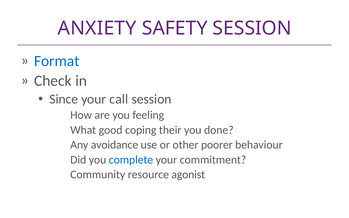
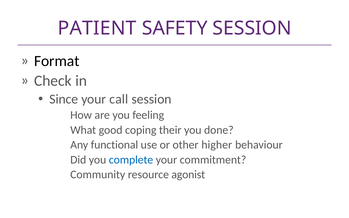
ANXIETY: ANXIETY -> PATIENT (97, 28)
Format colour: blue -> black (57, 61)
avoidance: avoidance -> functional (114, 145)
poorer: poorer -> higher (217, 145)
